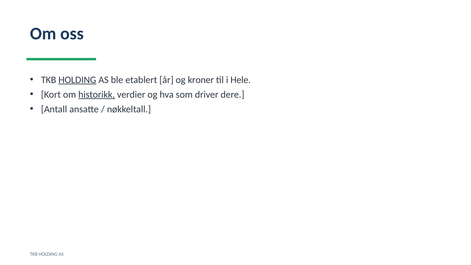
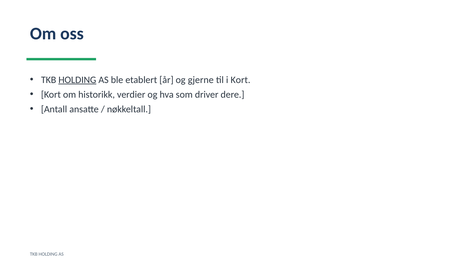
kroner: kroner -> gjerne (201, 80)
i Hele: Hele -> Kort (241, 80)
historikk underline: present -> none (97, 95)
